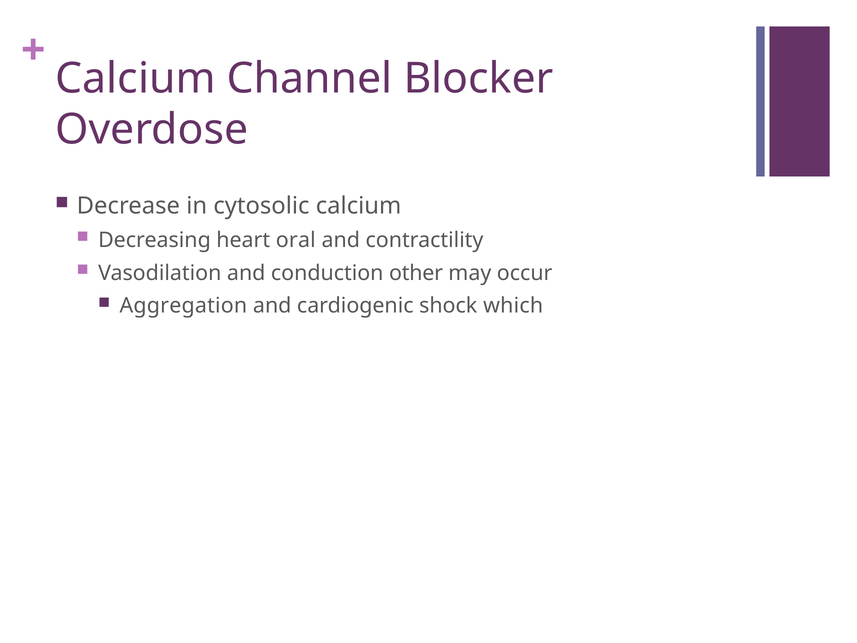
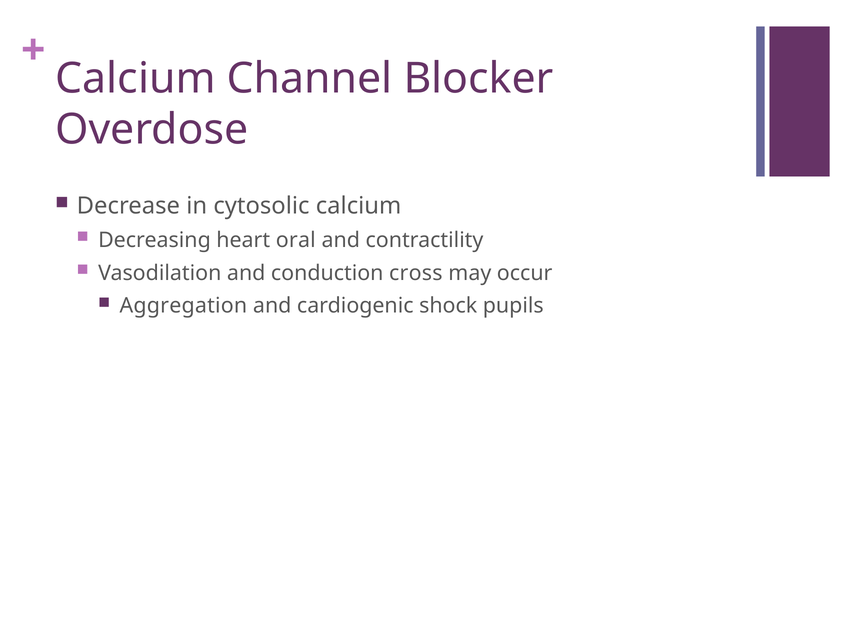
other: other -> cross (416, 273)
which: which -> pupils (513, 306)
